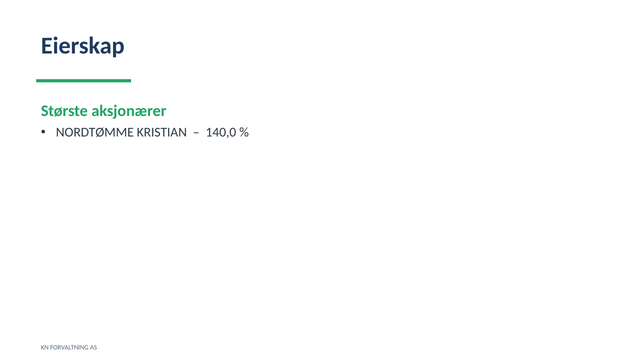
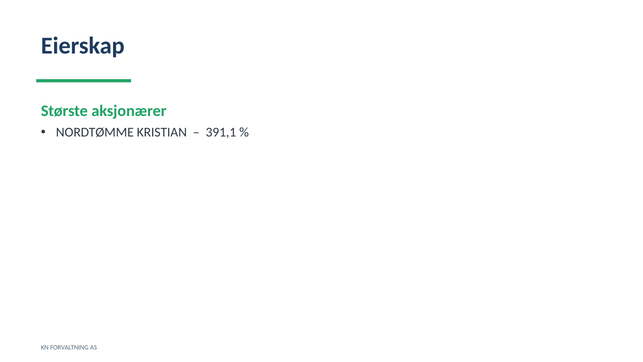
140,0: 140,0 -> 391,1 (221, 132)
